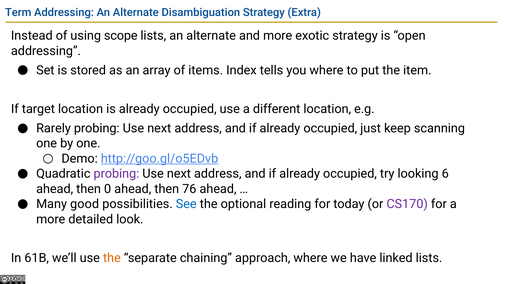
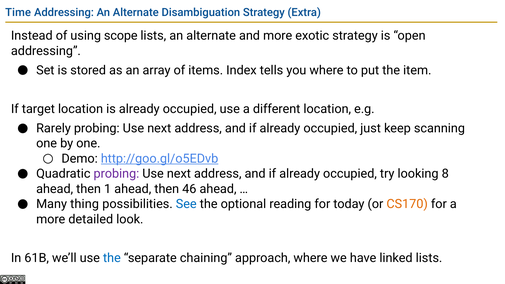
Term: Term -> Time (18, 13)
6: 6 -> 8 (445, 174)
0: 0 -> 1 (108, 189)
76: 76 -> 46 (189, 189)
good: good -> thing (85, 204)
CS170 colour: purple -> orange (407, 204)
the colour: orange -> blue (112, 258)
